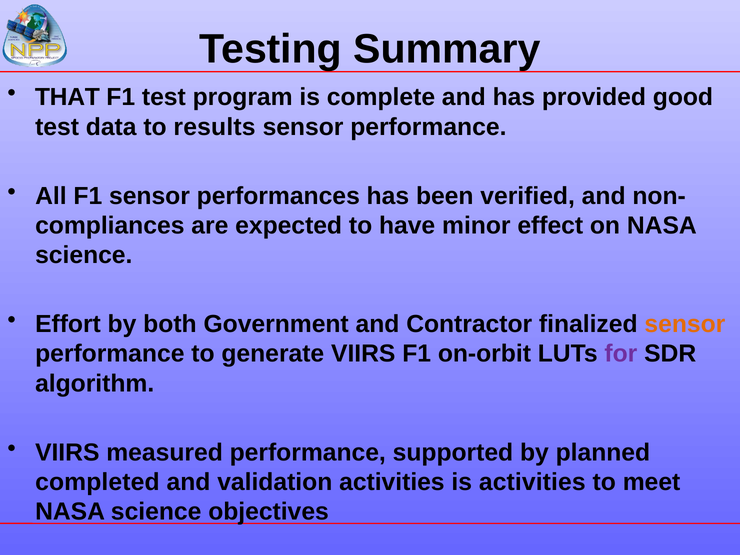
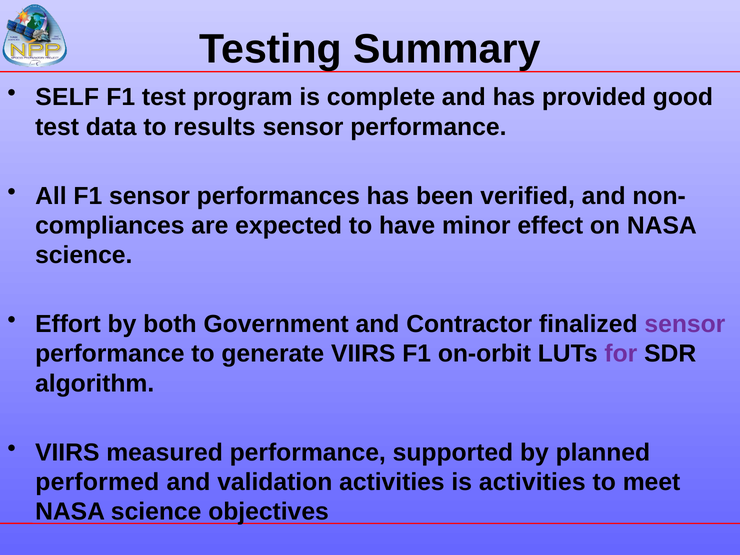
THAT: THAT -> SELF (67, 97)
sensor colour: orange -> purple (685, 324)
completed: completed -> performed (97, 482)
